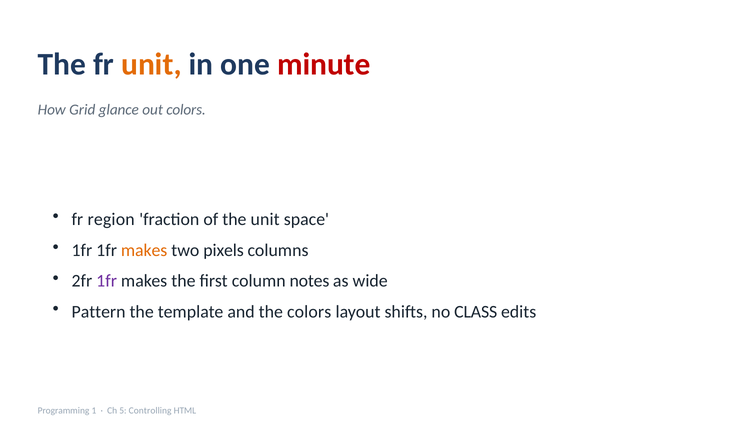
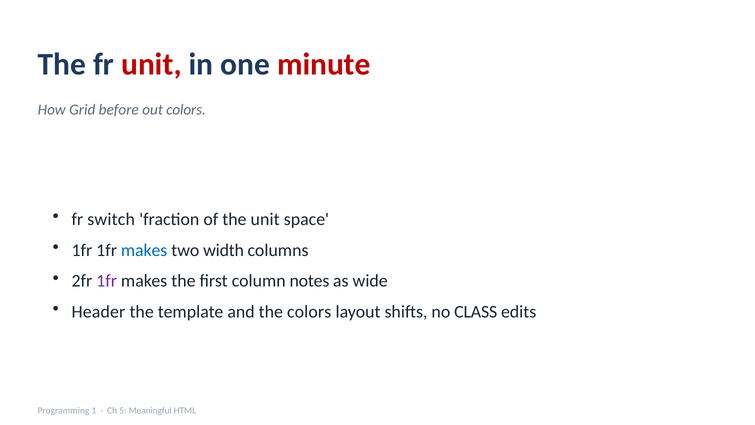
unit colour: orange -> red (151, 64)
glance: glance -> before (119, 110)
region: region -> switch (111, 219)
makes colour: orange -> blue (144, 250)
pixels: pixels -> width (224, 250)
Pattern: Pattern -> Header (98, 312)
Controlling: Controlling -> Meaningful (150, 411)
